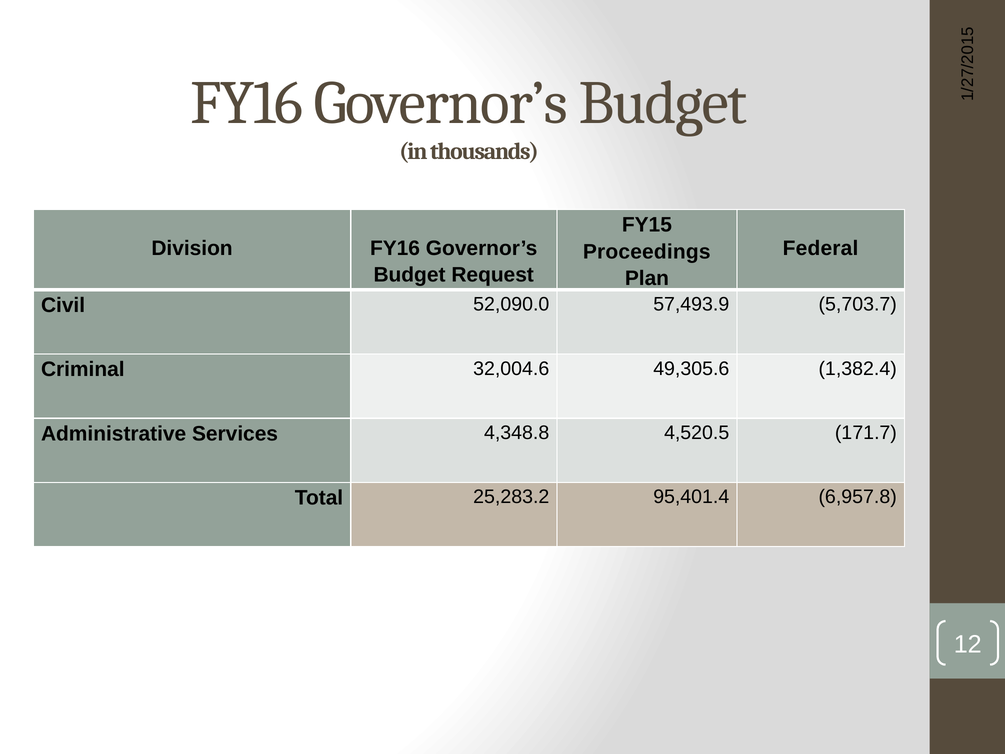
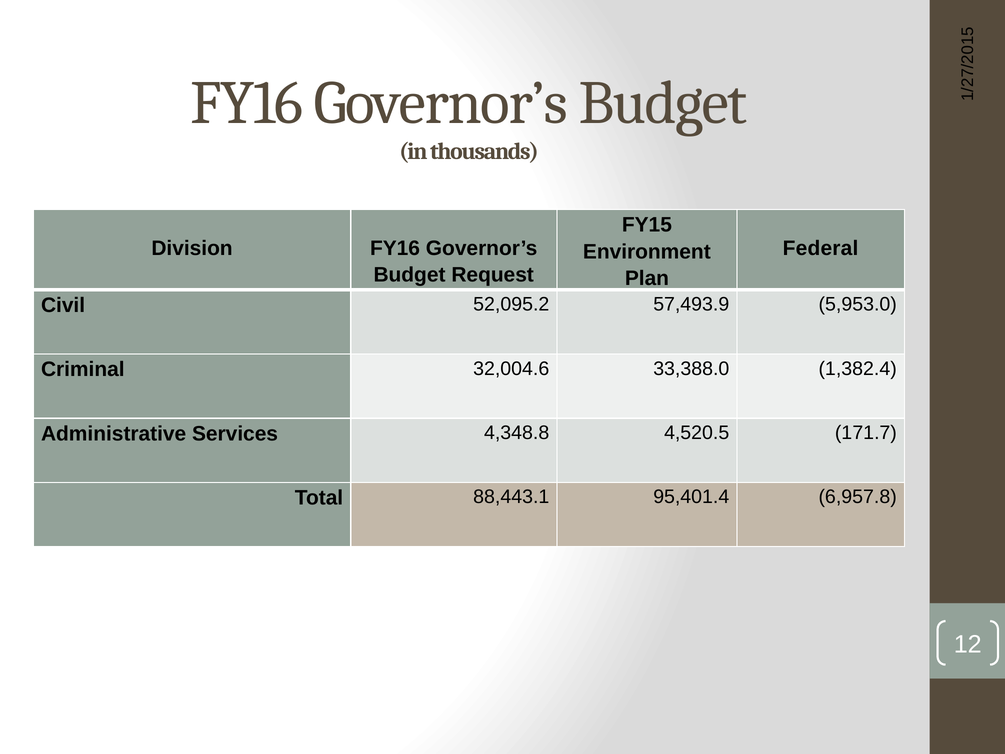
Proceedings: Proceedings -> Environment (647, 252)
52,090.0: 52,090.0 -> 52,095.2 (511, 304)
5,703.7: 5,703.7 -> 5,953.0 (858, 304)
49,305.6: 49,305.6 -> 33,388.0 (691, 368)
25,283.2: 25,283.2 -> 88,443.1 (511, 497)
